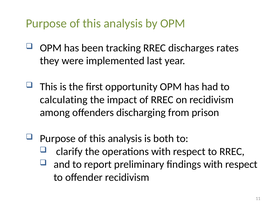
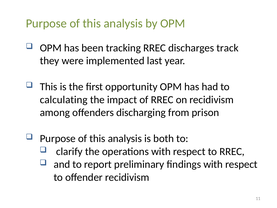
rates: rates -> track (228, 48)
